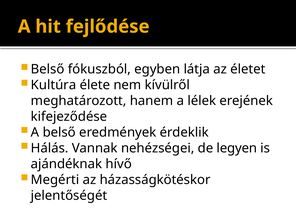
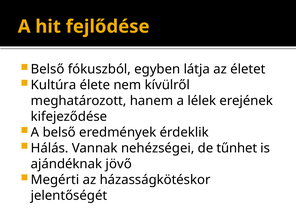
legyen: legyen -> tűnhet (237, 148)
hívő: hívő -> jövő (119, 164)
